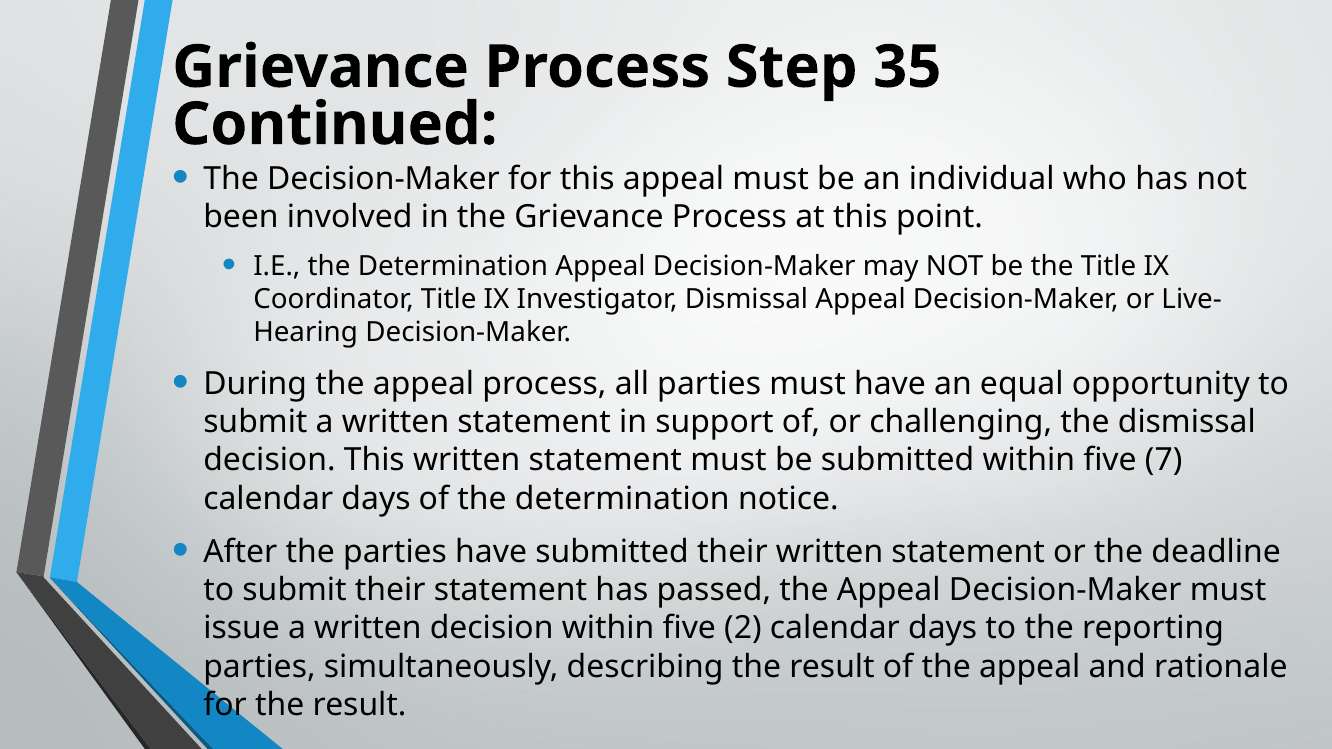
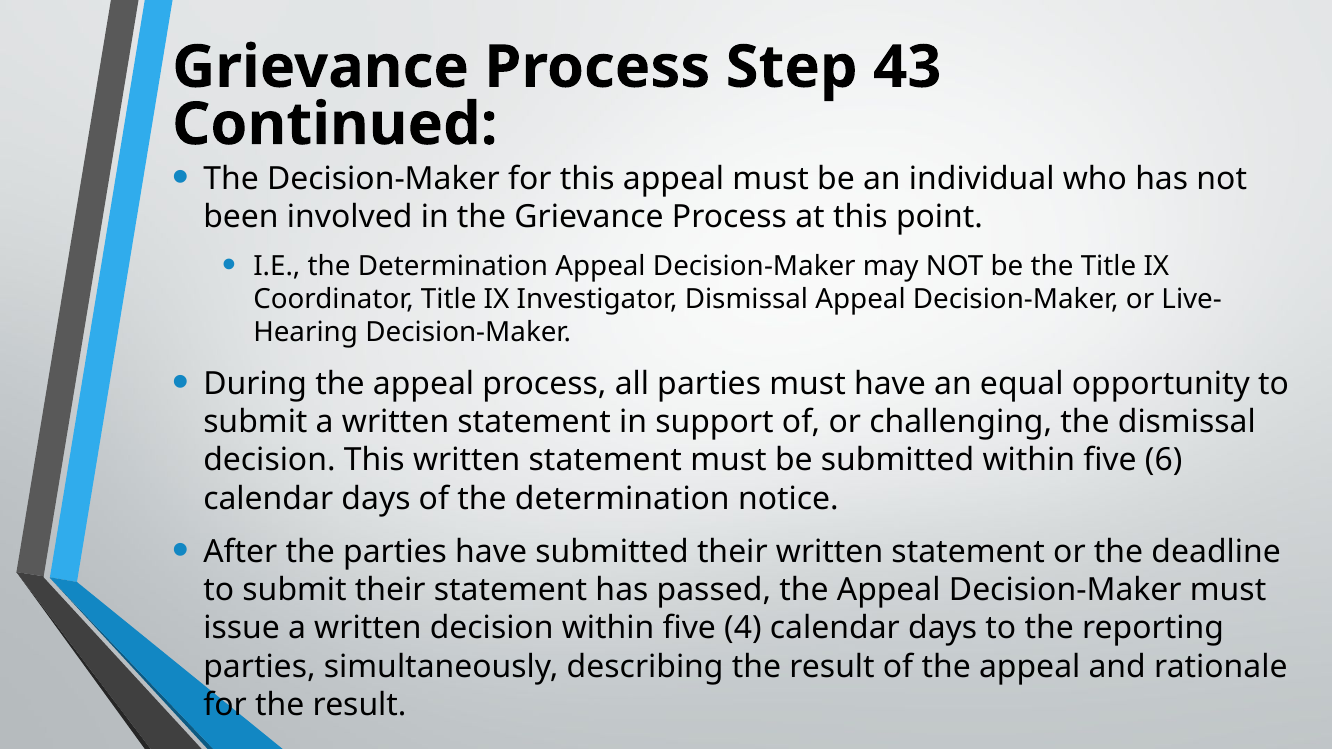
35: 35 -> 43 (907, 67)
7: 7 -> 6 (1164, 461)
2: 2 -> 4 (743, 629)
